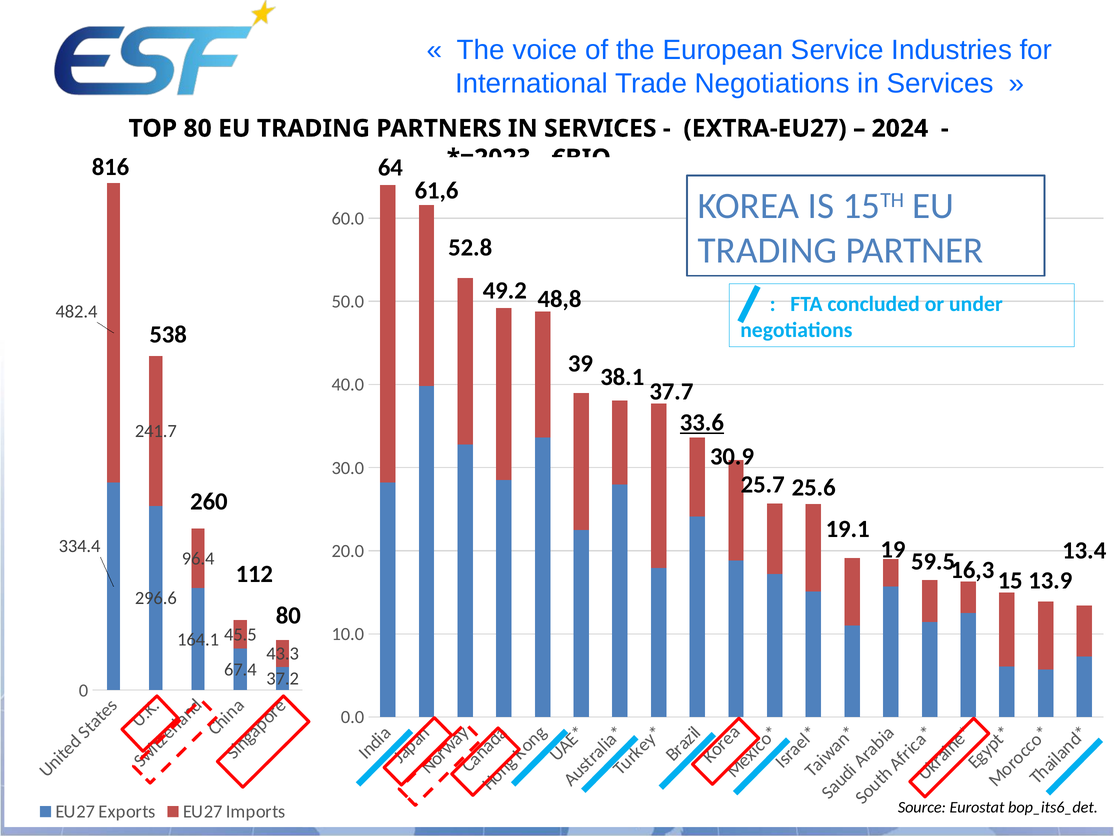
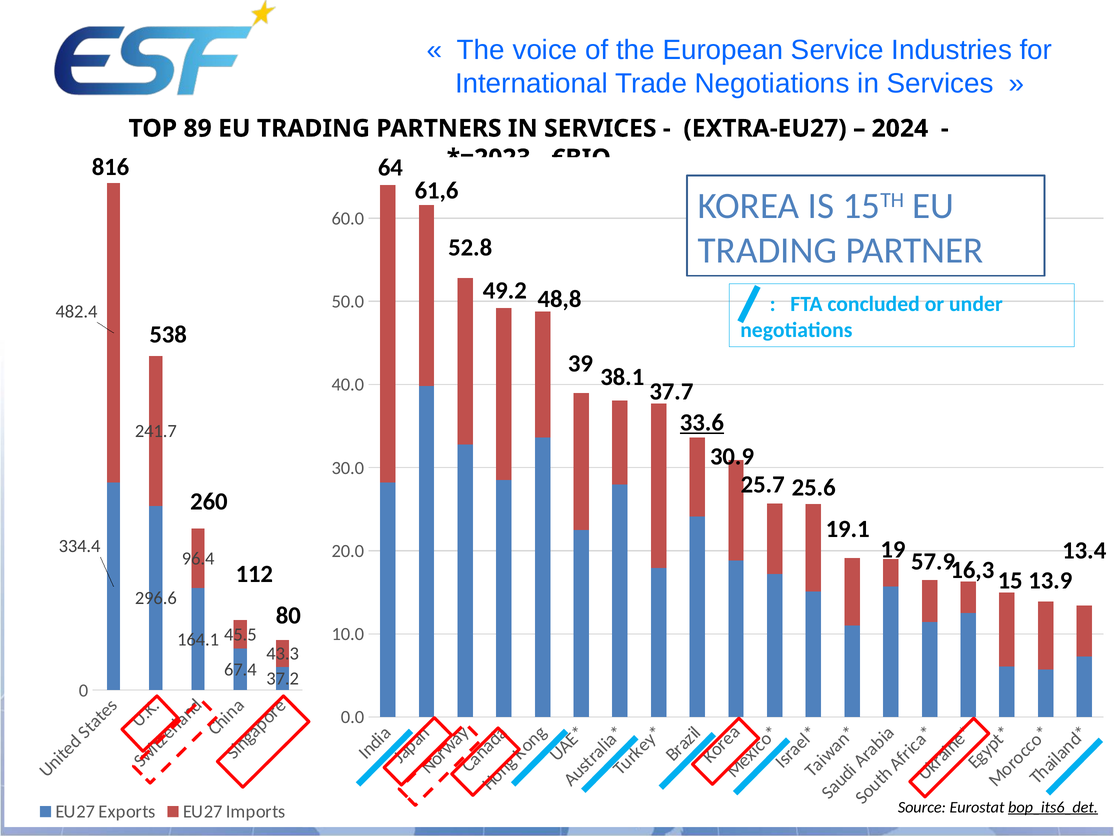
TOP 80: 80 -> 89 (198, 128)
59.5: 59.5 -> 57.9 (933, 561)
bop_its6_det underline: none -> present (1053, 807)
